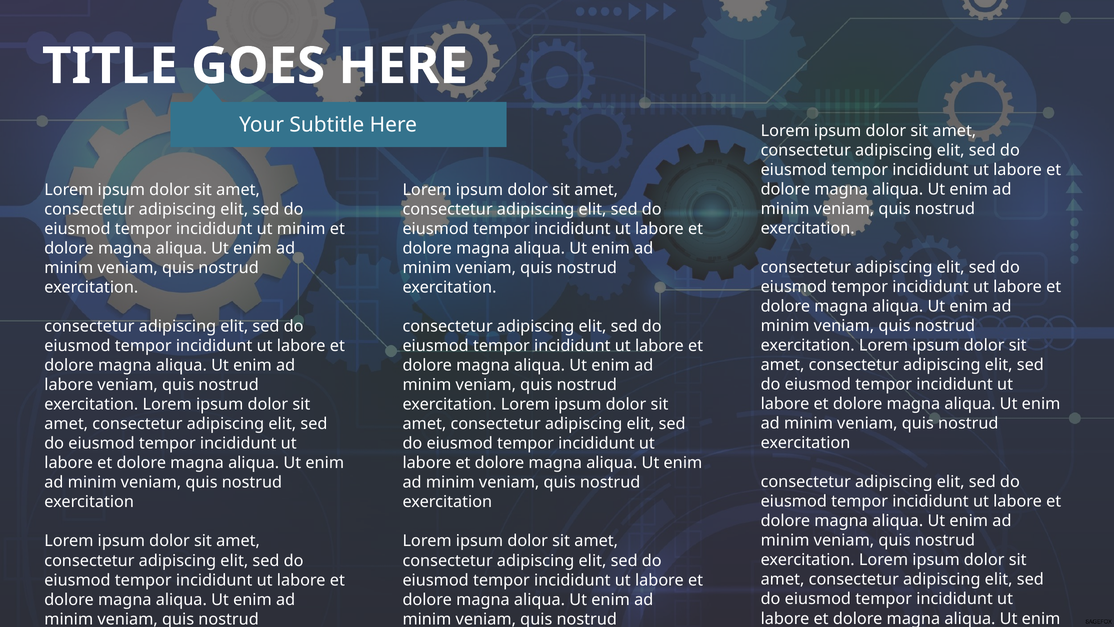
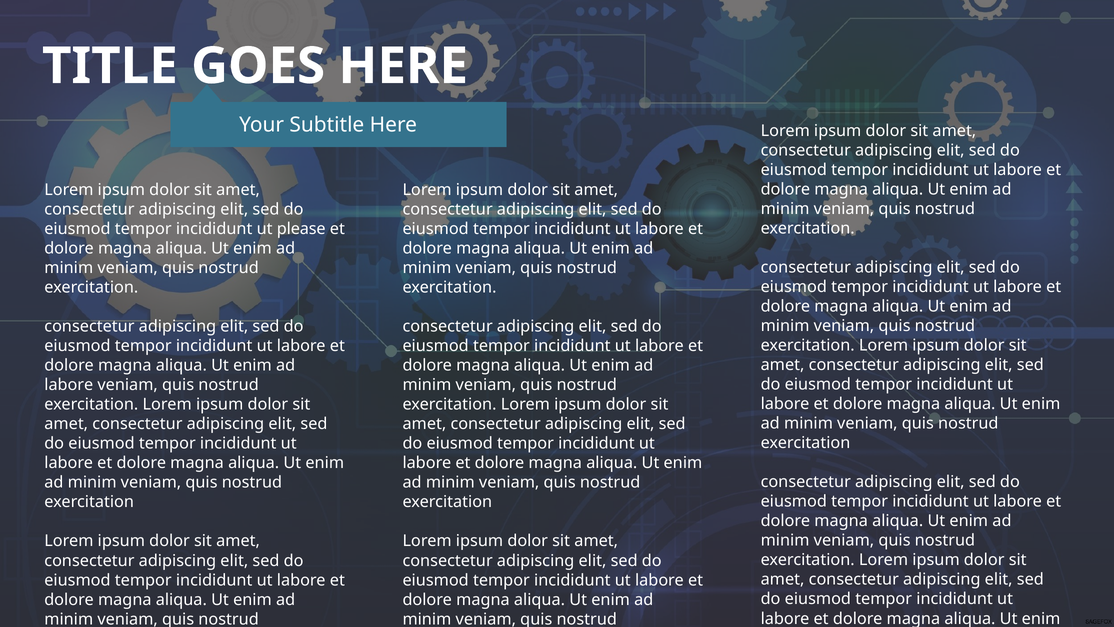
ut minim: minim -> please (301, 229)
